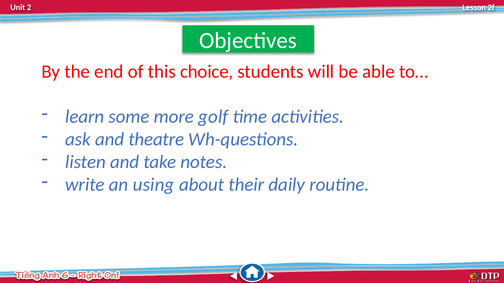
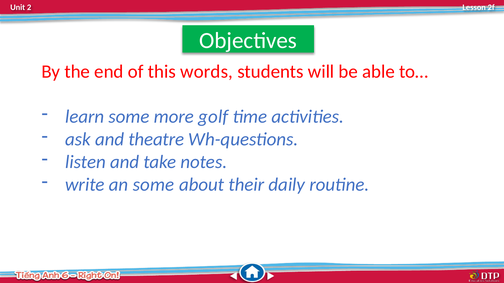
choice: choice -> words (206, 72)
an using: using -> some (154, 185)
